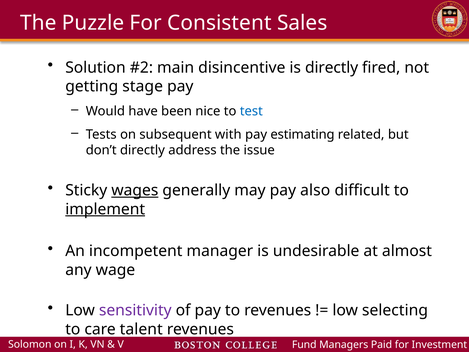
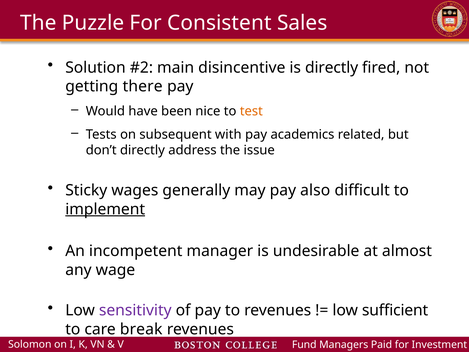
stage: stage -> there (143, 86)
test colour: blue -> orange (251, 111)
estimating: estimating -> academics (302, 135)
wages underline: present -> none (135, 190)
selecting: selecting -> sufficient (395, 310)
talent: talent -> break (141, 329)
